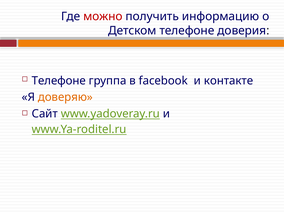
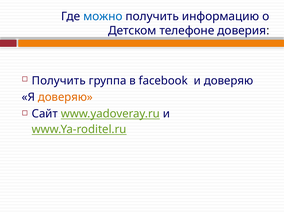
можно colour: red -> blue (103, 16)
Телефоне: Телефоне -> Получить (59, 81)
и контакте: контакте -> доверяю (229, 81)
